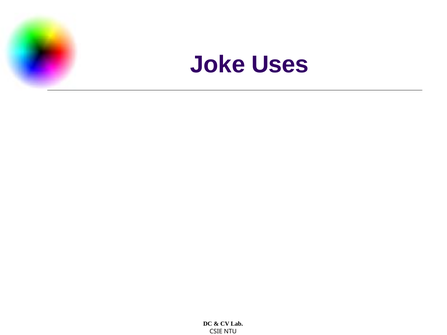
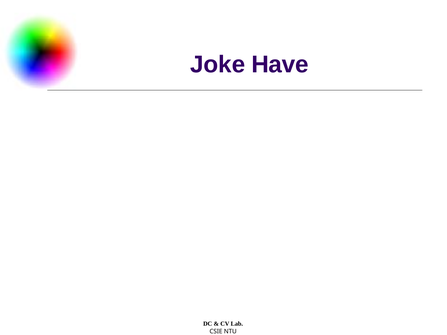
Uses: Uses -> Have (280, 65)
